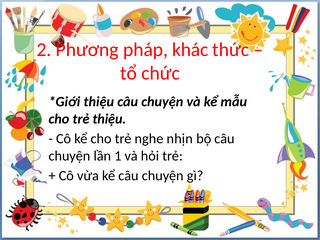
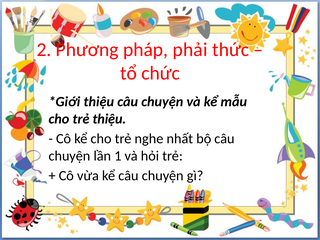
khác: khác -> phải (190, 50)
nhịn: nhịn -> nhất (180, 139)
